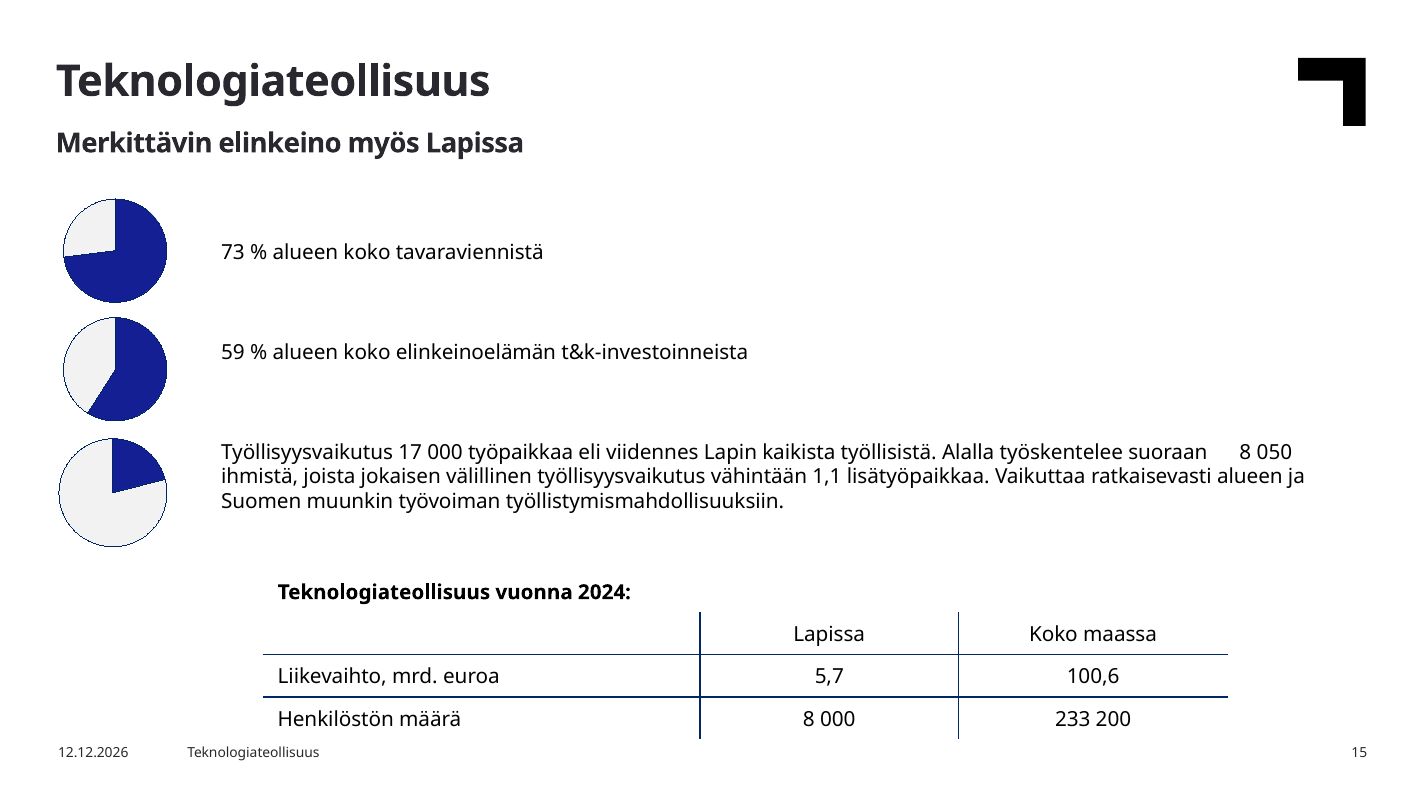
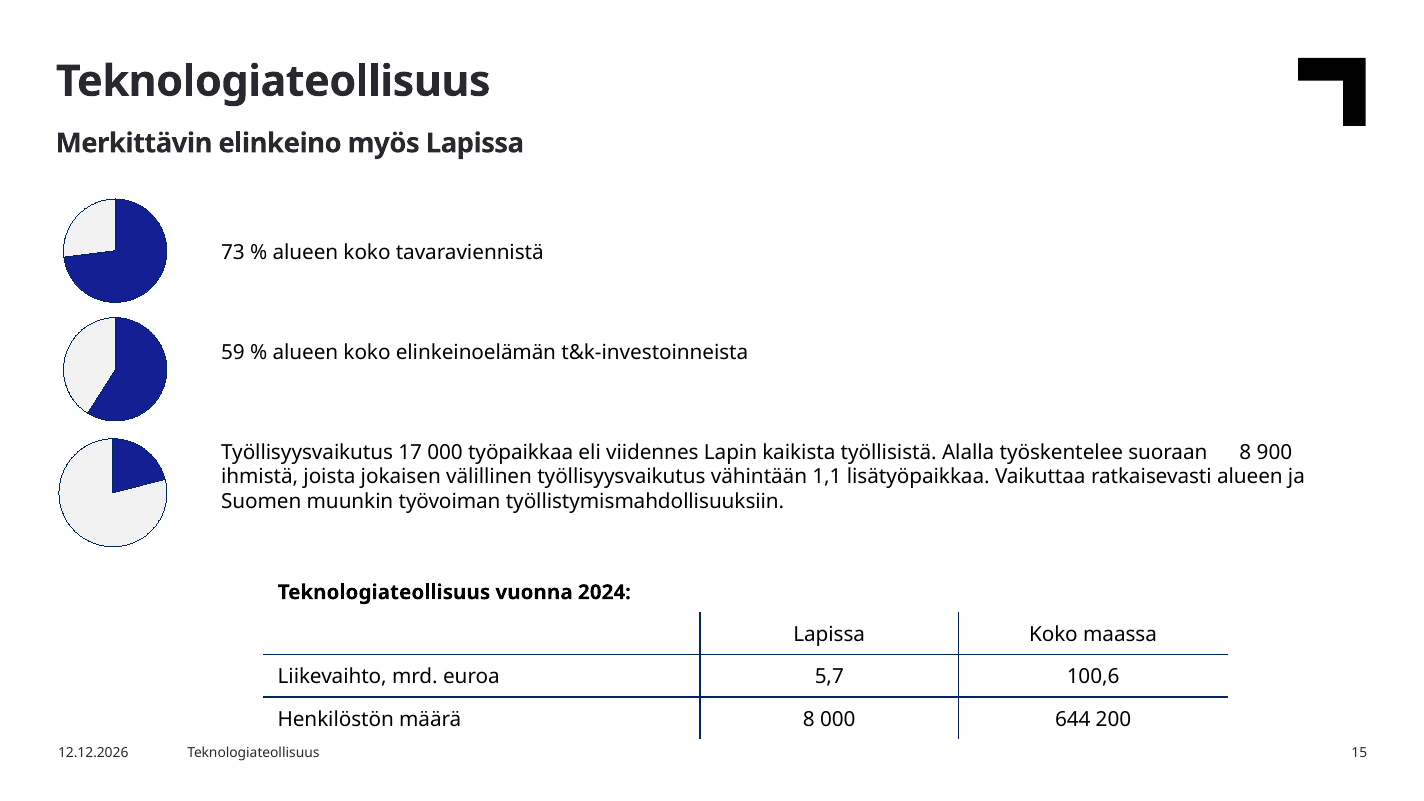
050: 050 -> 900 (1274, 452)
233: 233 -> 644 (1073, 719)
